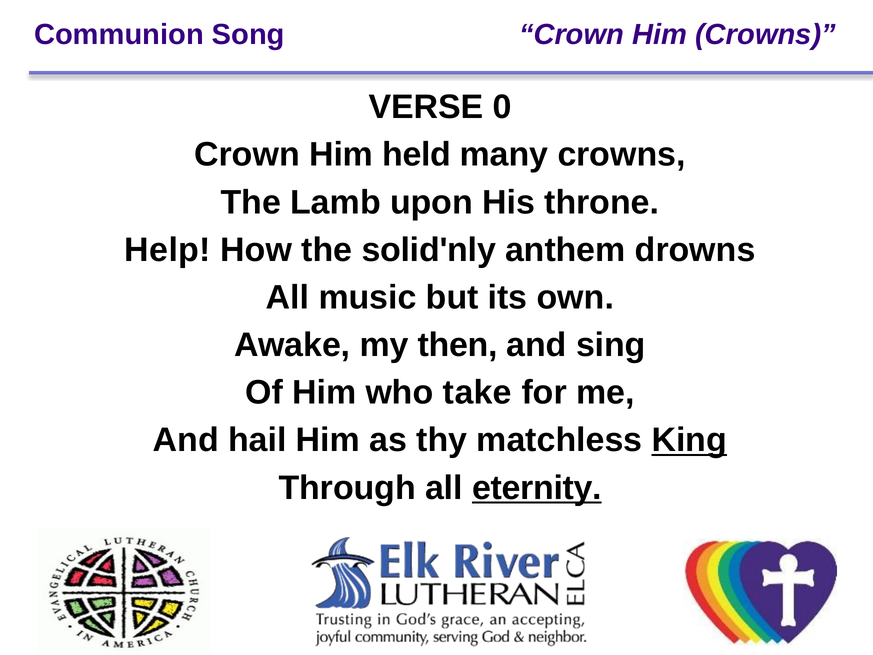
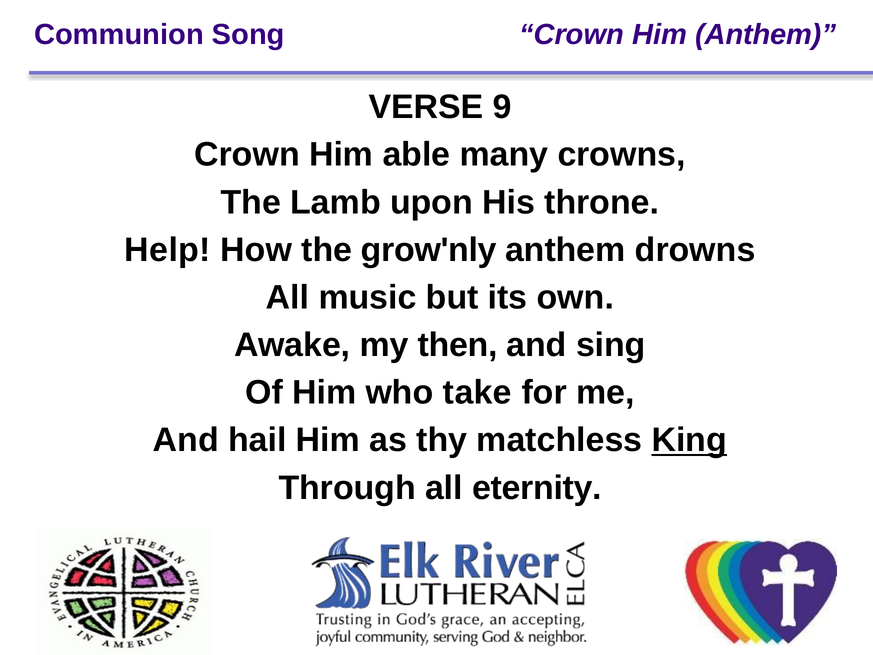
Him Crowns: Crowns -> Anthem (766, 35)
0: 0 -> 9 (502, 107)
held: held -> able (416, 155)
solid'nly: solid'nly -> grow'nly (429, 250)
eternity underline: present -> none (537, 488)
